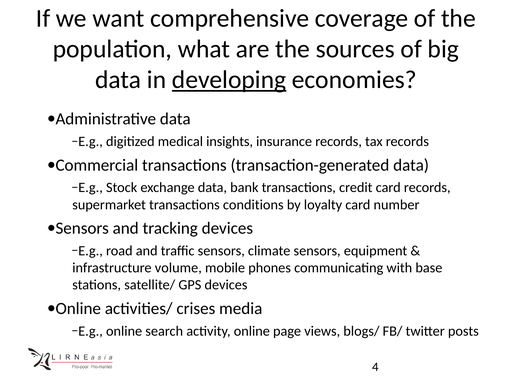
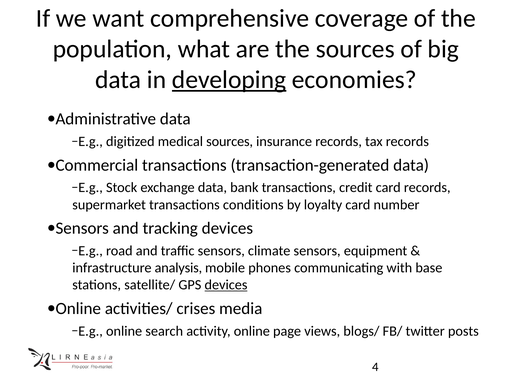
medical insights: insights -> sources (230, 142)
volume: volume -> analysis (178, 268)
devices underline: none -> present (226, 285)
